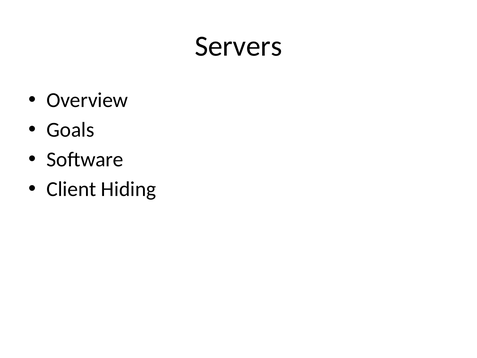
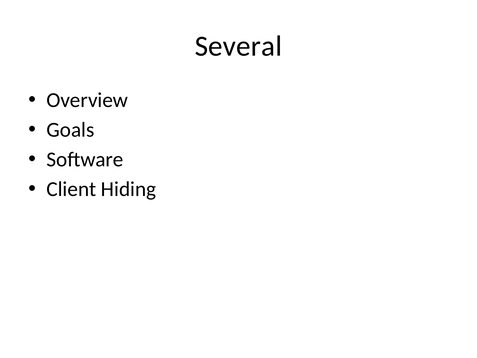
Servers: Servers -> Several (238, 46)
